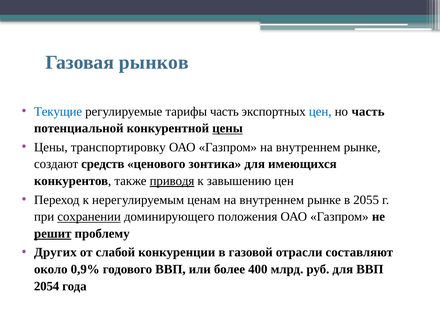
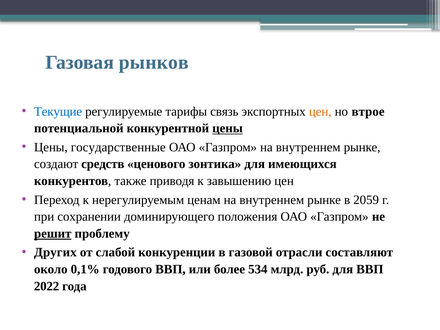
тарифы часть: часть -> связь (224, 111)
цен colour: blue -> orange (320, 111)
но часть: часть -> втрое (368, 111)
транспортировку: транспортировку -> государственные (118, 147)
приводя underline: present -> none (172, 181)
2055: 2055 -> 2059 (366, 200)
сохранении underline: present -> none (89, 217)
0,9%: 0,9% -> 0,1% (85, 269)
400: 400 -> 534 (258, 269)
2054: 2054 -> 2022 (47, 286)
